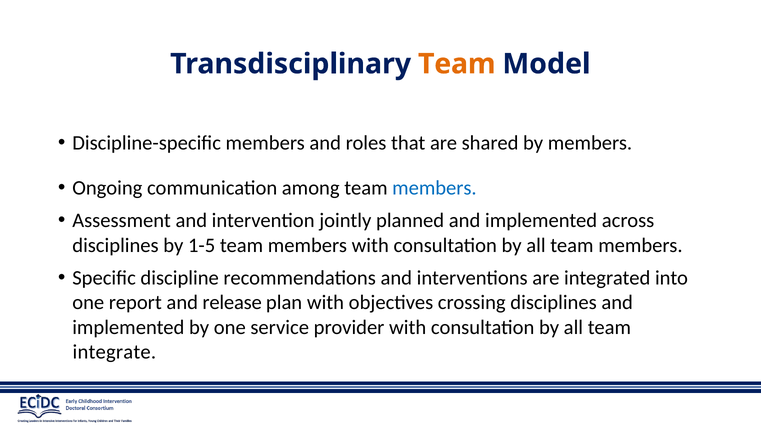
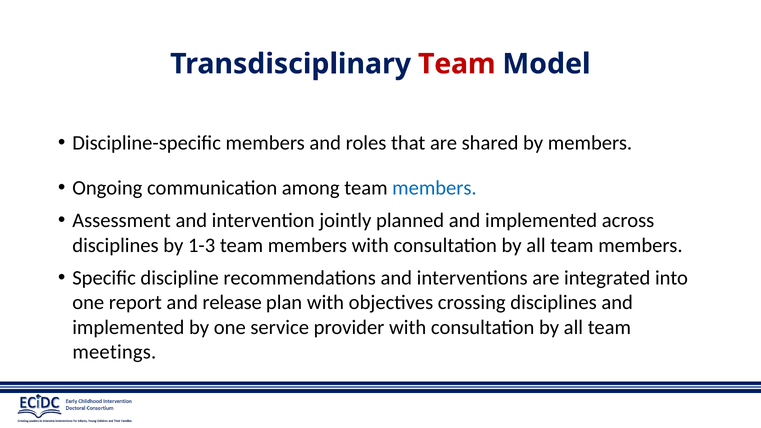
Team colour: orange -> red (457, 64)
1-5: 1-5 -> 1-3 (202, 245)
integrate: integrate -> meetings (114, 352)
